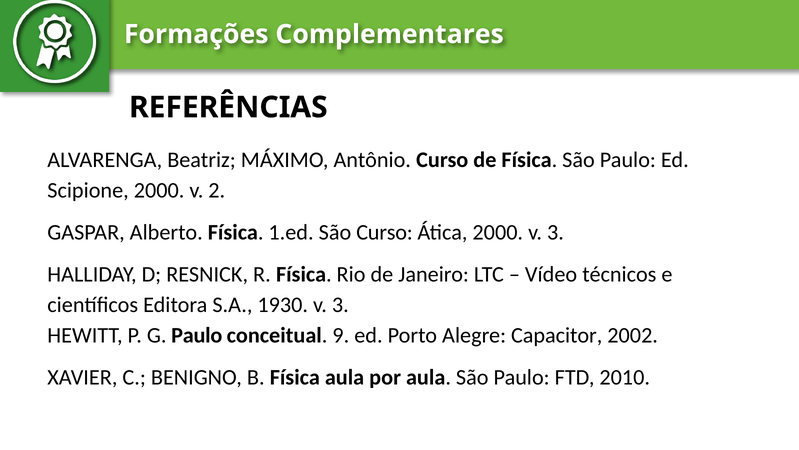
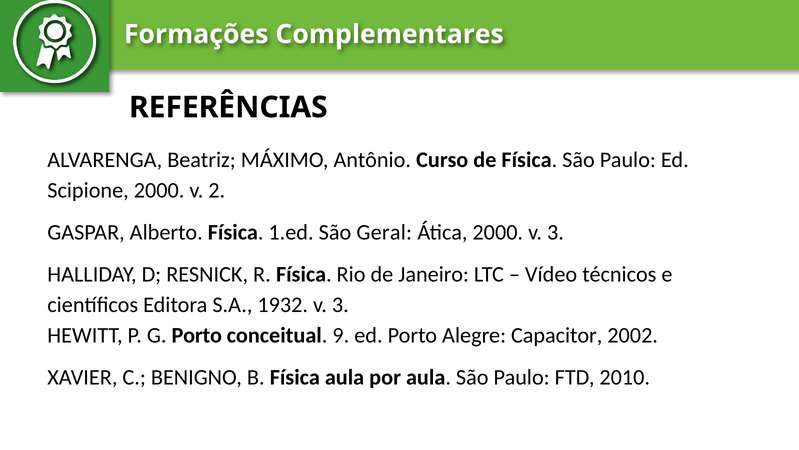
São Curso: Curso -> Geral (384, 232)
1930: 1930 -> 1932 (283, 305)
G Paulo: Paulo -> Porto (197, 335)
